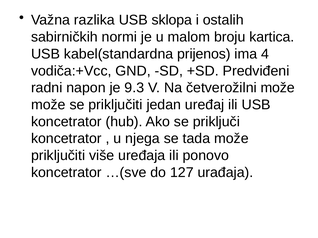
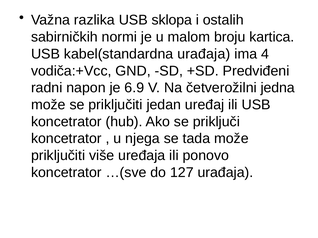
kabel(standardna prijenos: prijenos -> urađaja (204, 54)
9.3: 9.3 -> 6.9 (134, 88)
četverožilni može: može -> jedna (278, 88)
